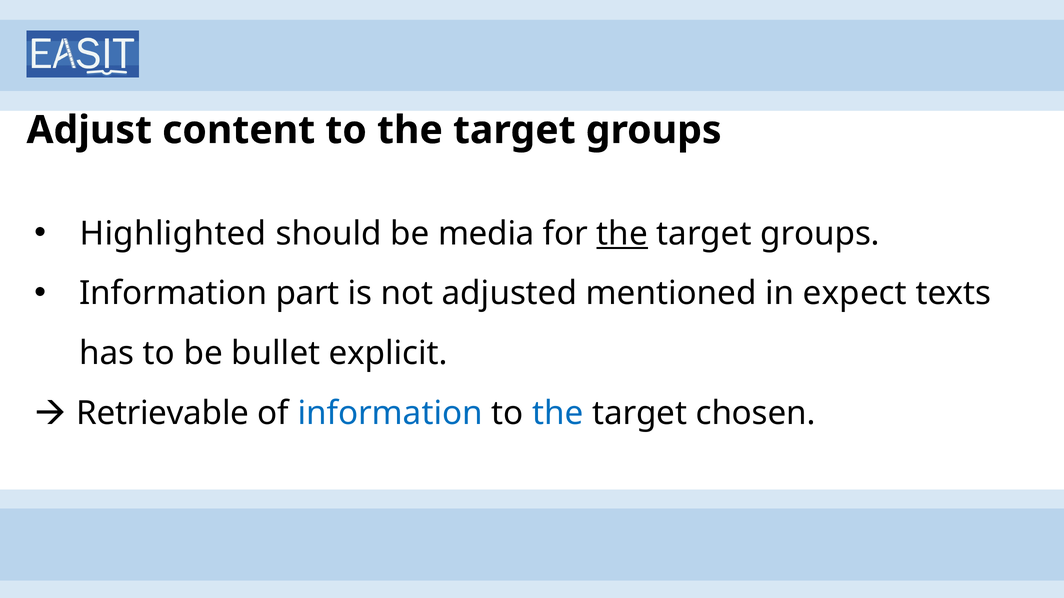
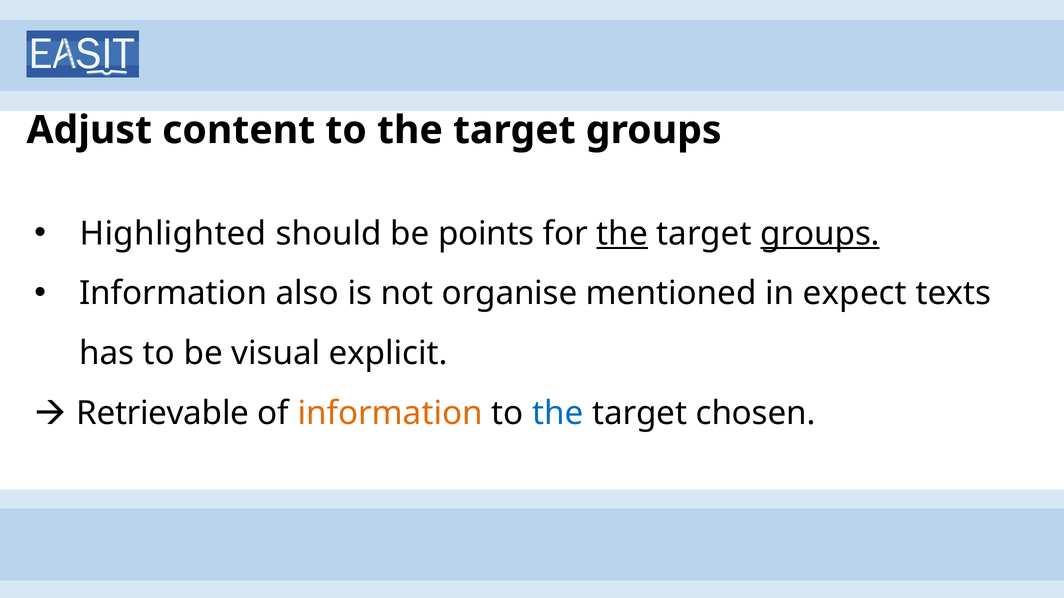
media: media -> points (486, 234)
groups underline: none -> present (820, 234)
part: part -> also (307, 294)
adjusted: adjusted -> organise (510, 294)
bullet: bullet -> visual (276, 353)
information colour: blue -> orange (390, 413)
